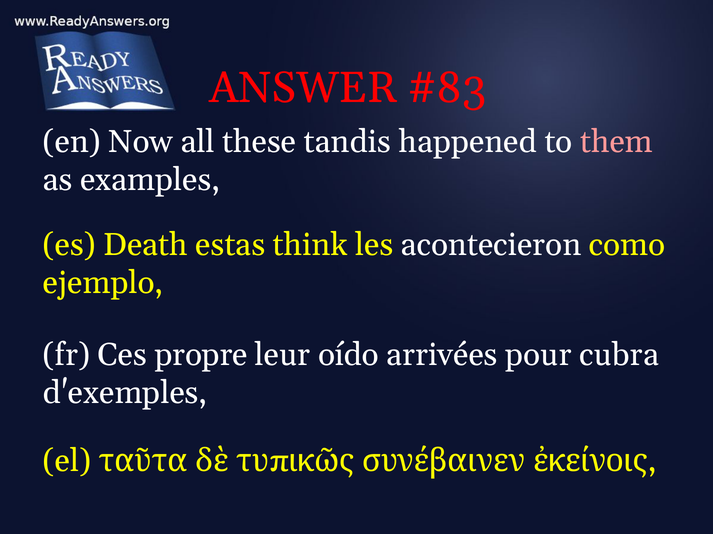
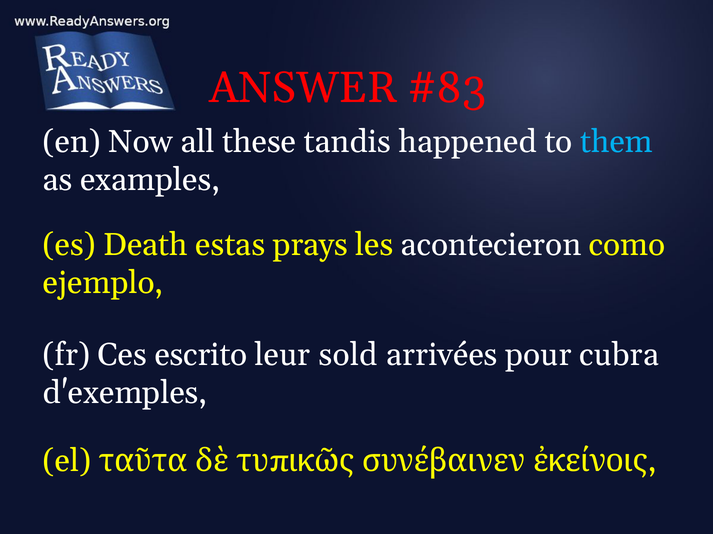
them colour: pink -> light blue (617, 142)
think: think -> prays (310, 245)
propre: propre -> escrito (201, 355)
oído: oído -> sold (348, 355)
